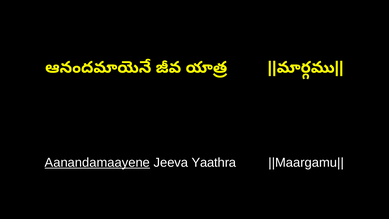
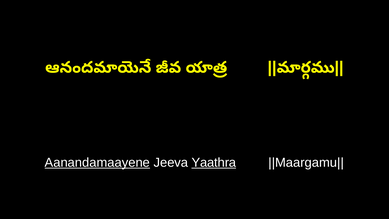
Yaathra underline: none -> present (214, 162)
